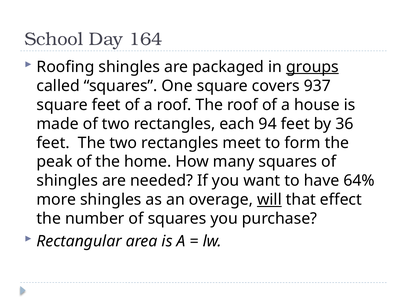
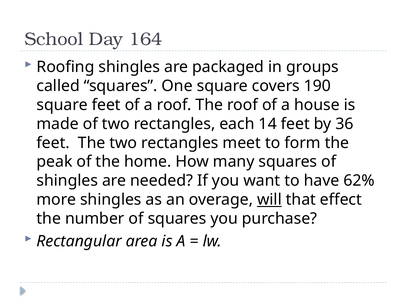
groups underline: present -> none (312, 67)
937: 937 -> 190 (317, 86)
94: 94 -> 14 (268, 124)
64%: 64% -> 62% (359, 181)
